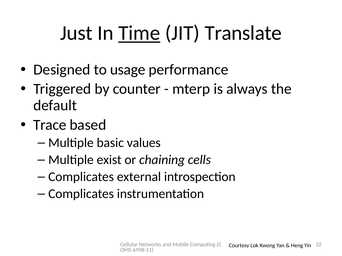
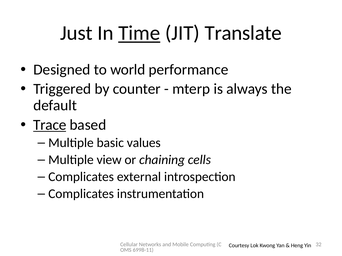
usage: usage -> world (128, 70)
Trace underline: none -> present (50, 125)
exist: exist -> view (109, 160)
